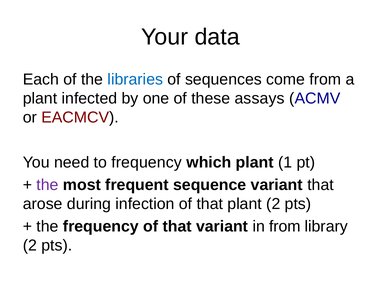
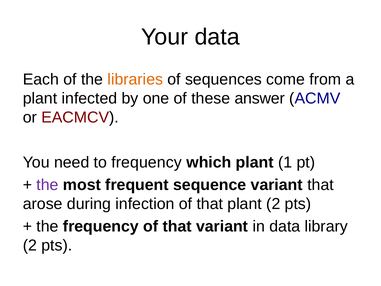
libraries colour: blue -> orange (135, 79)
assays: assays -> answer (260, 98)
in from: from -> data (285, 226)
